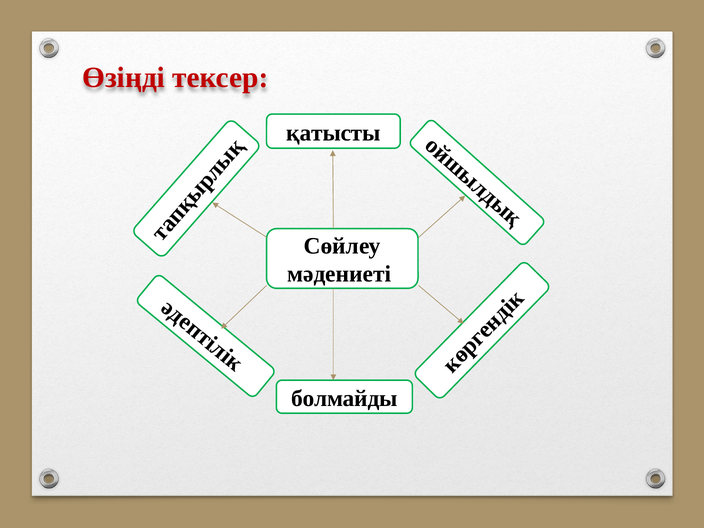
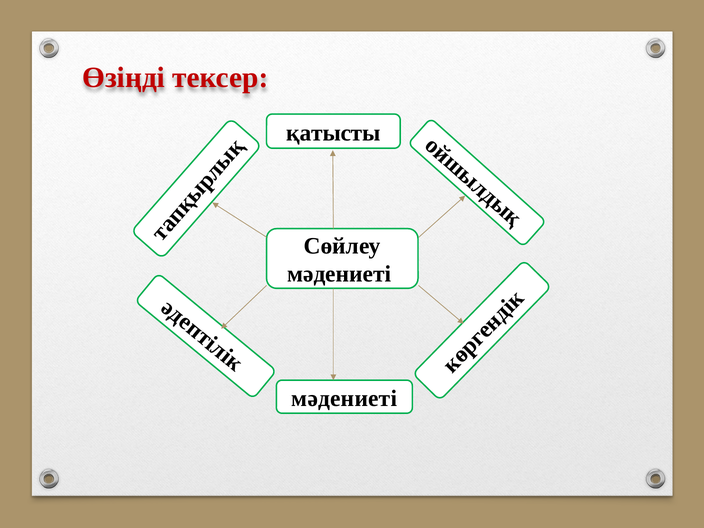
болмайды: болмайды -> мәдениеті (344, 398)
